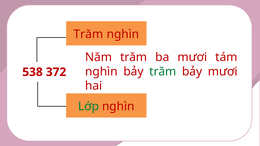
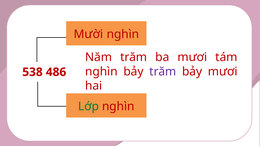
Trăm: Trăm -> Mười (88, 34)
trăm colour: green -> purple (163, 72)
372: 372 -> 486 (56, 72)
